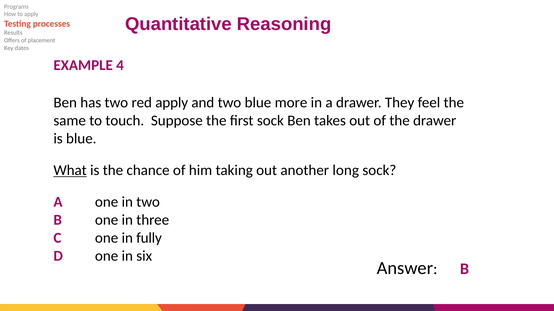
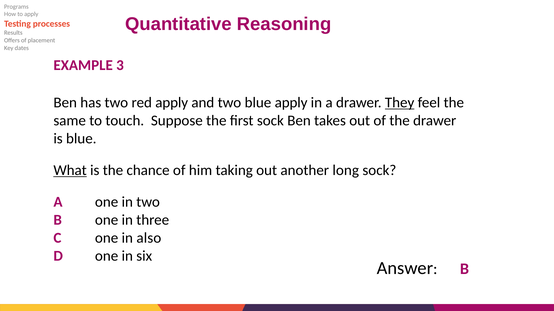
4: 4 -> 3 (120, 65)
blue more: more -> apply (291, 103)
They underline: none -> present (400, 103)
fully: fully -> also (149, 238)
